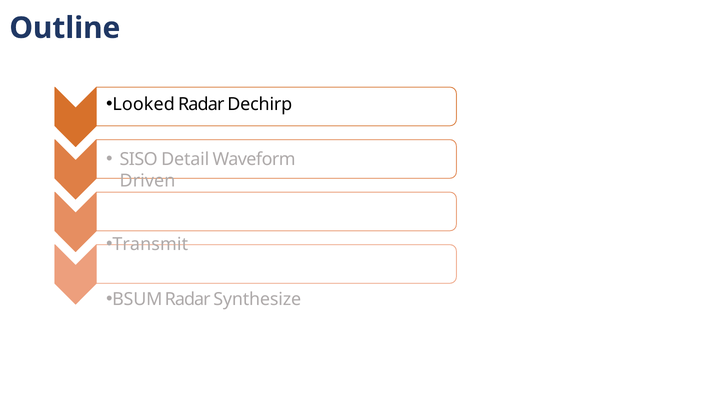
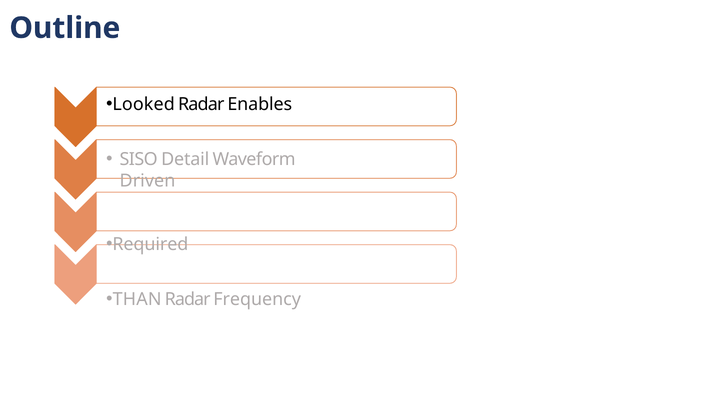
Dechirp: Dechirp -> Enables (260, 104)
Transmit: Transmit -> Required (150, 244)
BSUM: BSUM -> THAN (137, 299)
Synthesize: Synthesize -> Frequency (257, 299)
